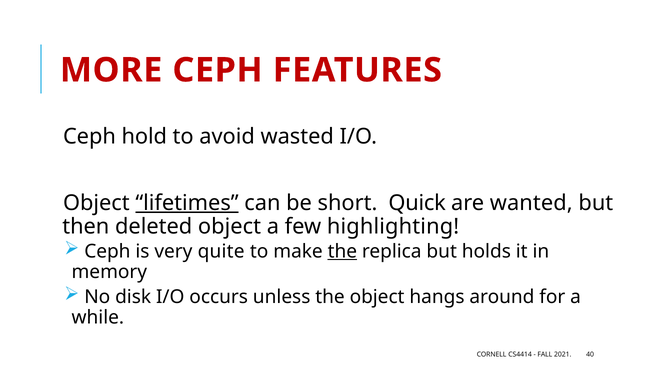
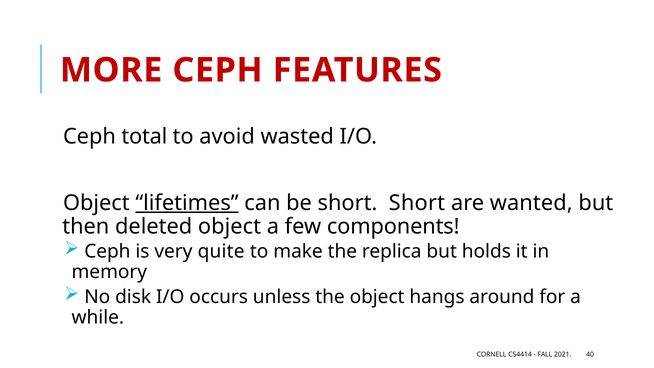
hold: hold -> total (144, 137)
short Quick: Quick -> Short (417, 203)
highlighting: highlighting -> components (393, 226)
the underline: present -> none (342, 251)
